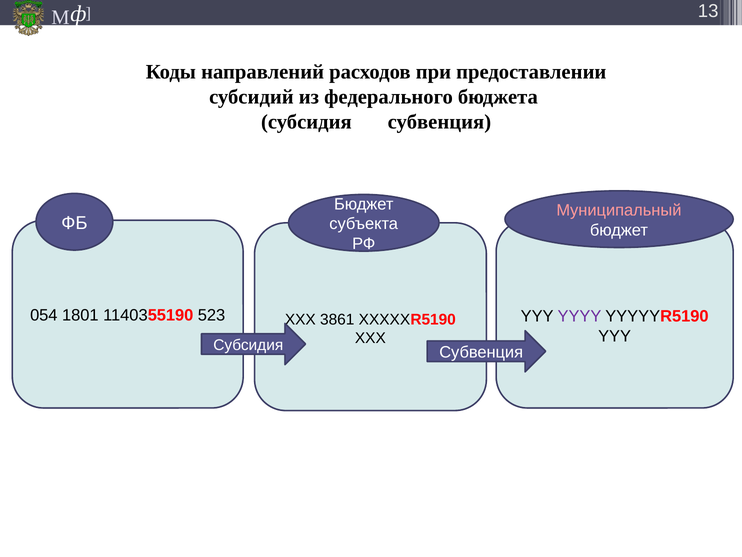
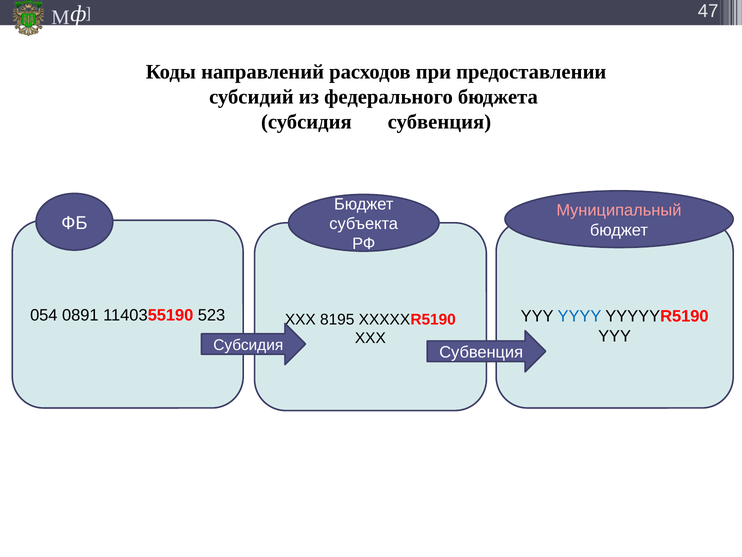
13: 13 -> 47 (708, 11)
1801: 1801 -> 0891 (80, 315)
3861: 3861 -> 8195 (337, 319)
YYYY colour: purple -> blue (579, 316)
